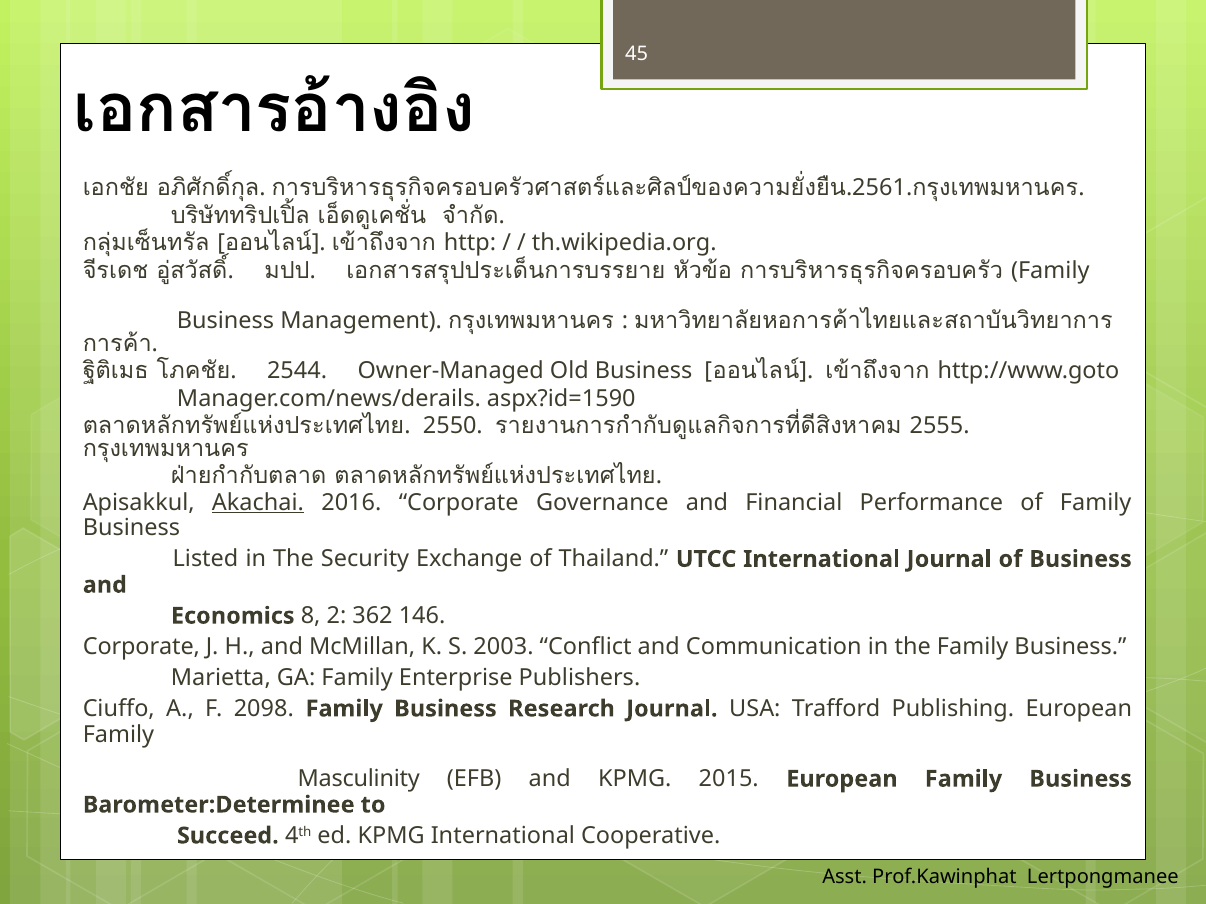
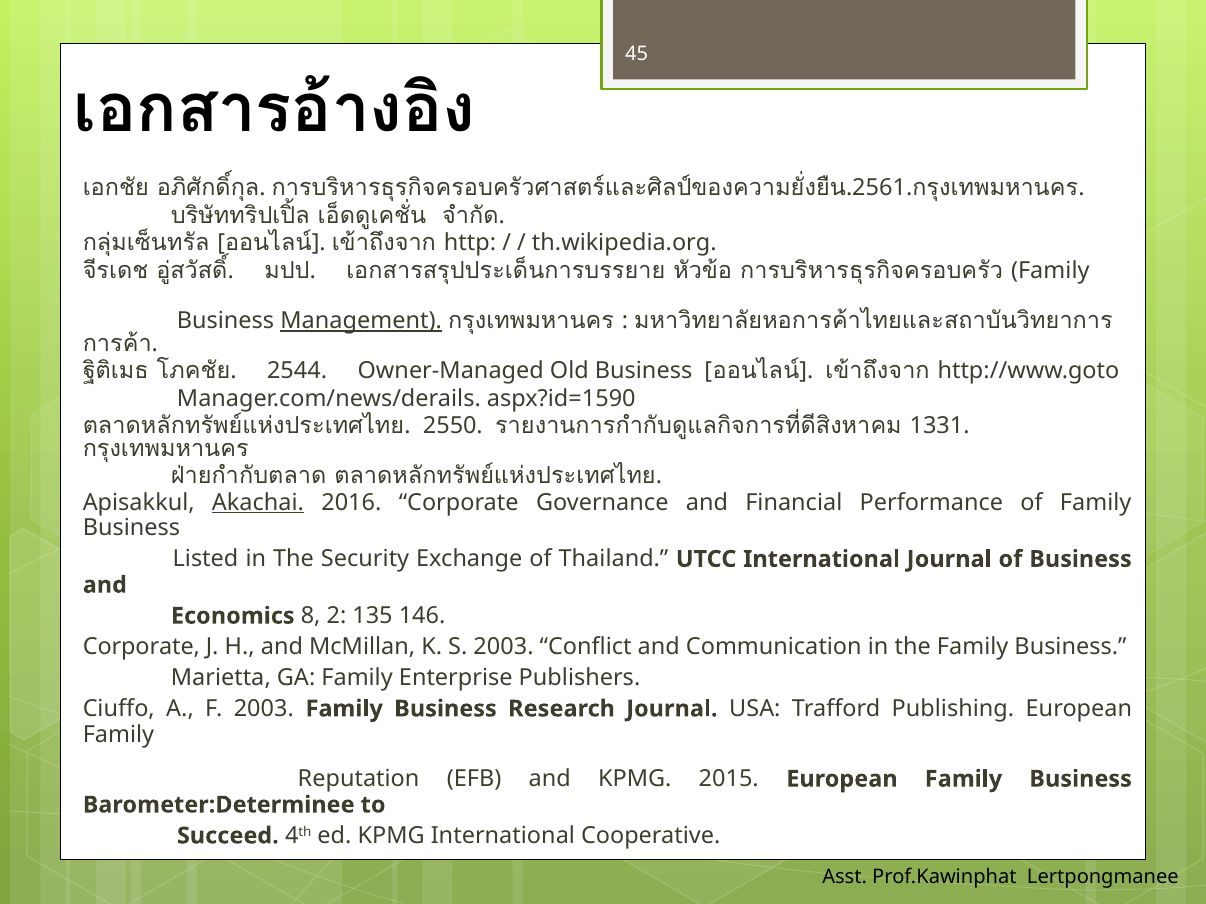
Management underline: none -> present (361, 321)
2555: 2555 -> 1331 (940, 426)
362: 362 -> 135 (373, 616)
F 2098: 2098 -> 2003 (264, 709)
Masculinity: Masculinity -> Reputation (359, 779)
